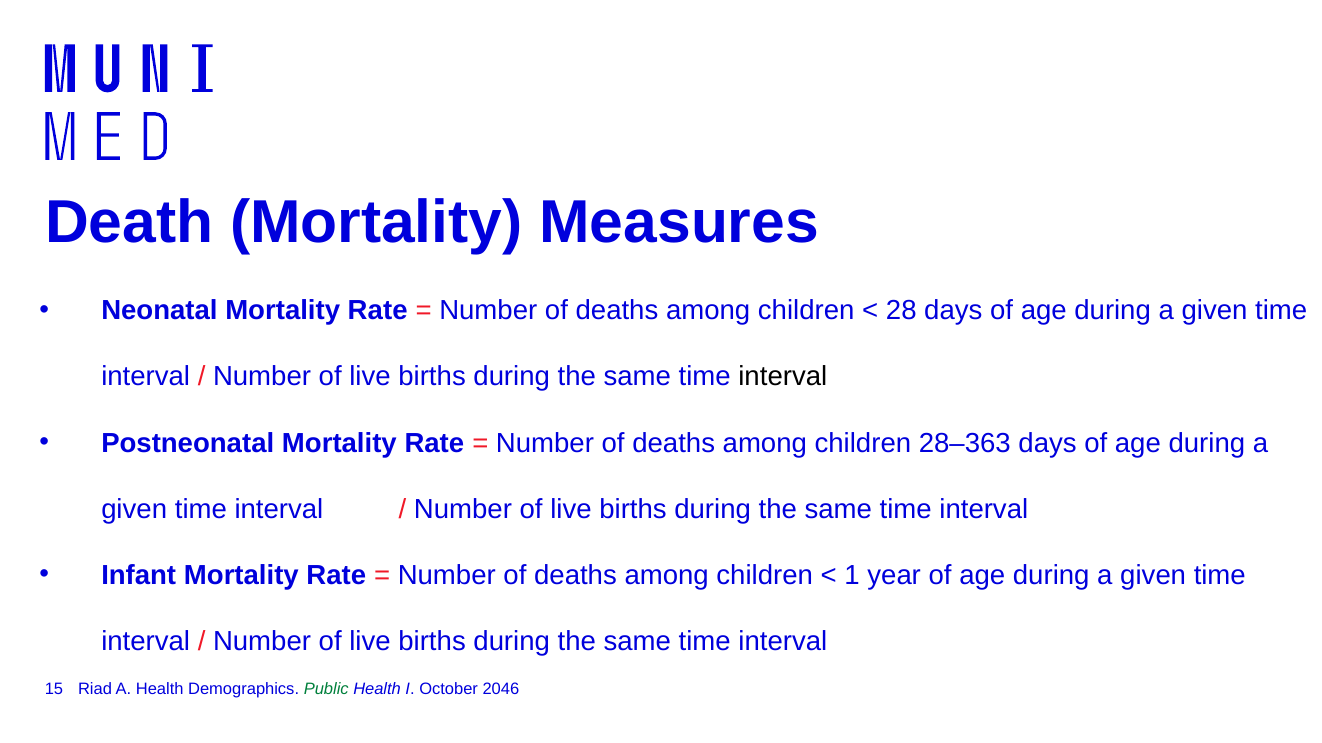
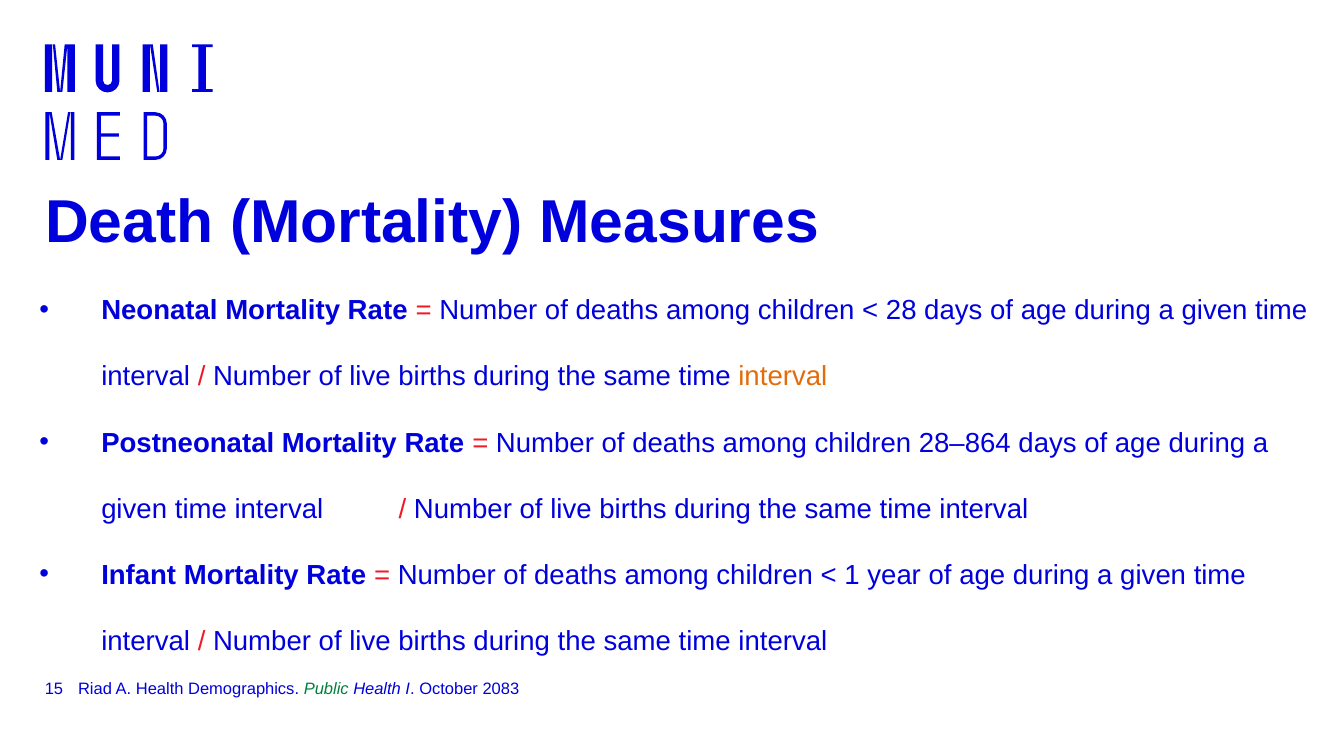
interval colour: black -> orange (783, 377)
28–363: 28–363 -> 28–864 (965, 443)
2046: 2046 -> 2083 (501, 690)
